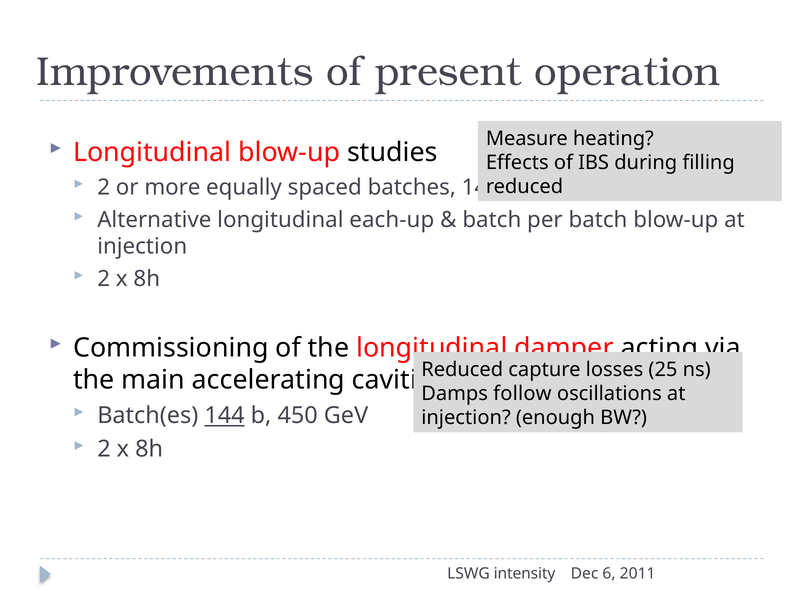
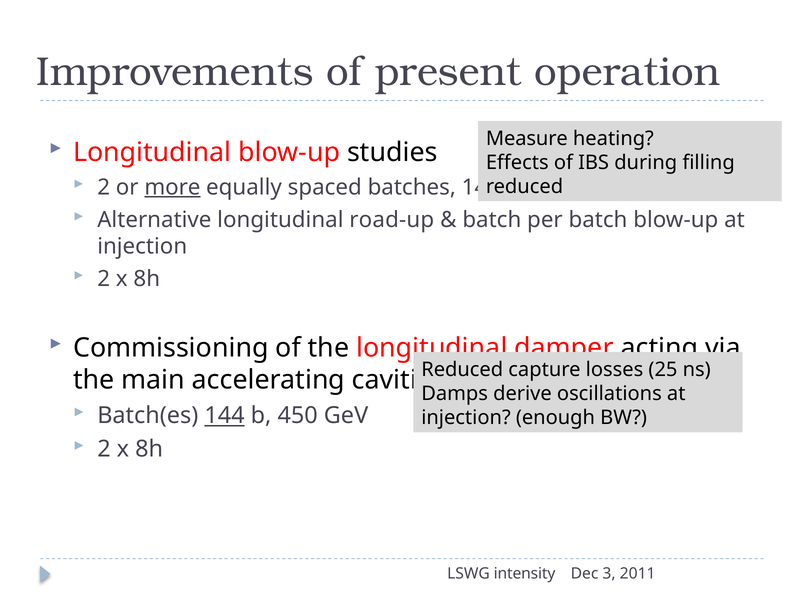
more underline: none -> present (172, 187)
each-up: each-up -> road-up (392, 220)
follow: follow -> derive (522, 394)
6: 6 -> 3 (609, 573)
